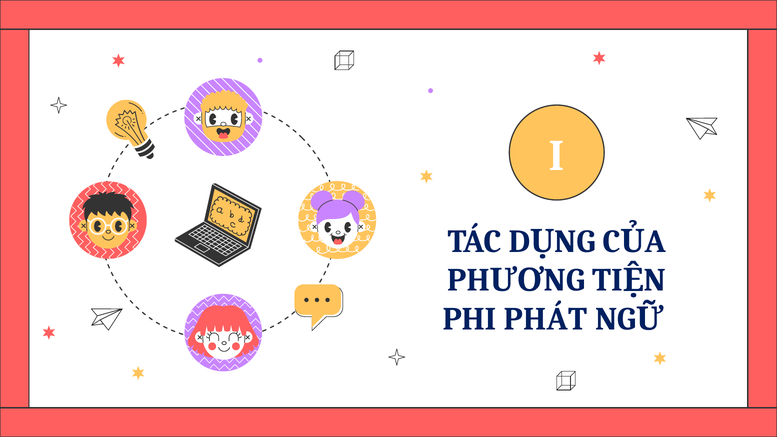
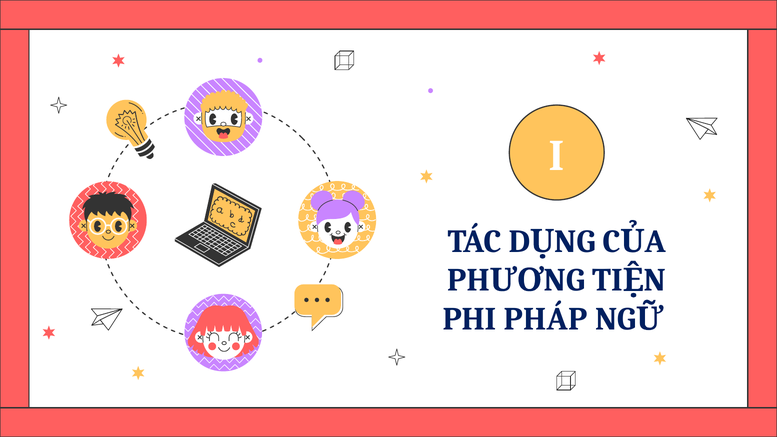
PHÁT: PHÁT -> PHÁP (546, 319)
